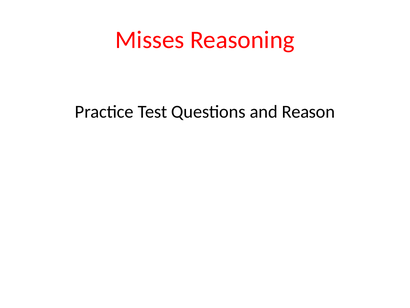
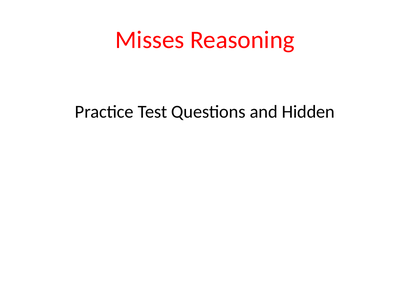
Reason: Reason -> Hidden (308, 112)
